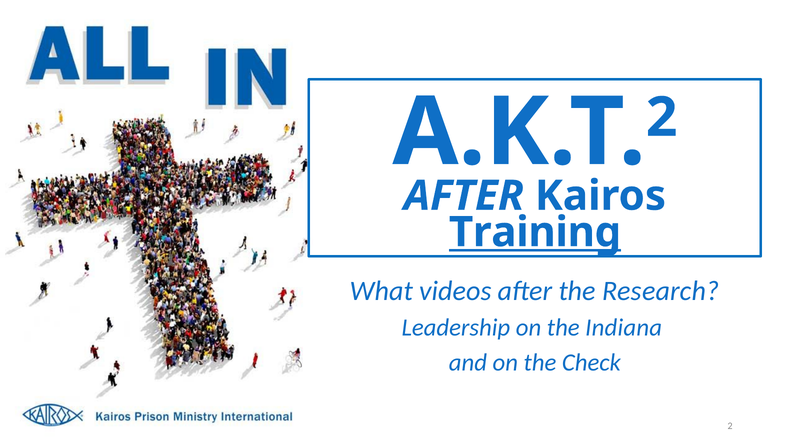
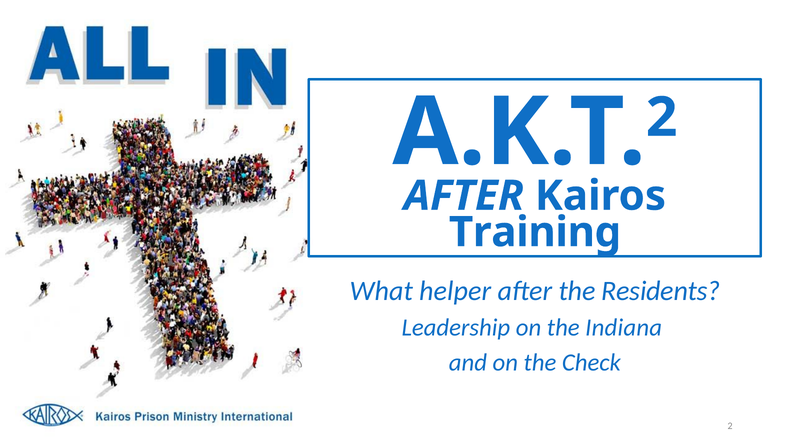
Training underline: present -> none (535, 232)
videos: videos -> helper (455, 291)
Research: Research -> Residents (661, 291)
